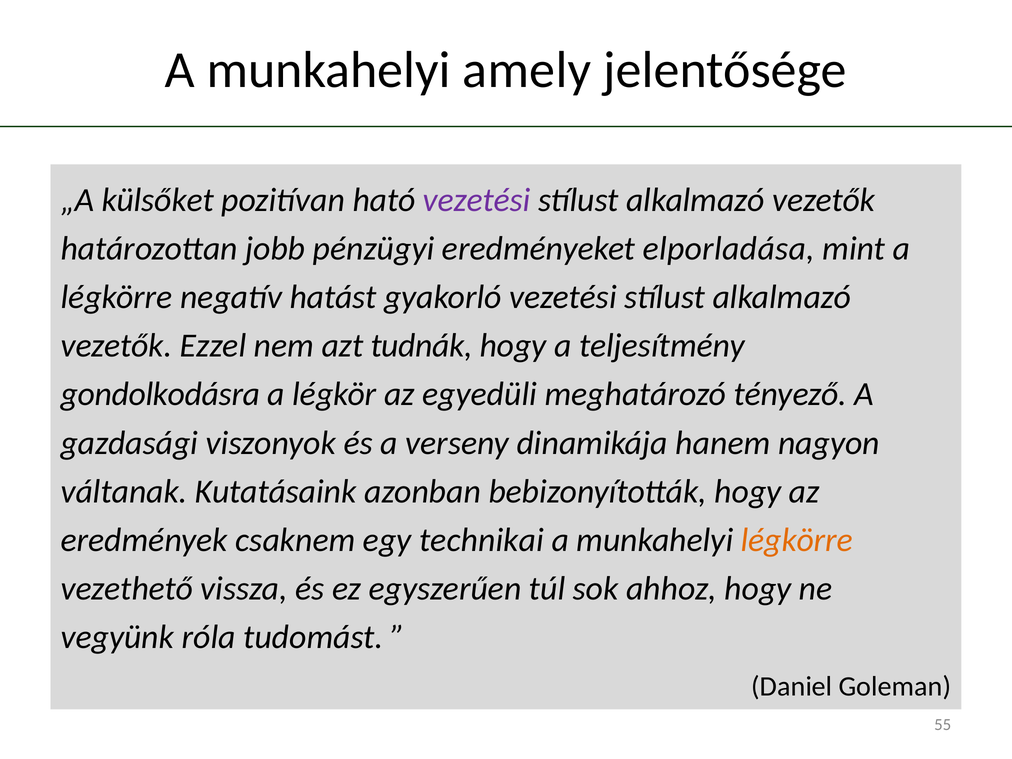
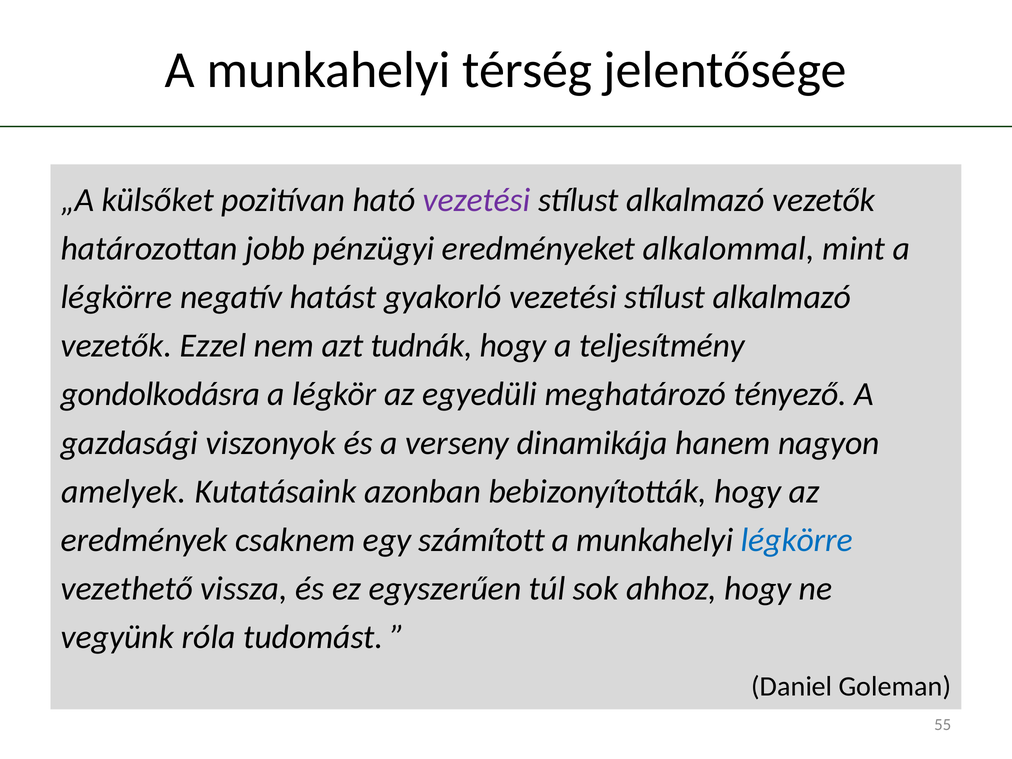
amely: amely -> térség (527, 70)
elporladása: elporladása -> alkalommal (729, 249)
váltanak: váltanak -> amelyek (124, 491)
technikai: technikai -> számított (482, 540)
légkörre colour: orange -> blue (797, 540)
